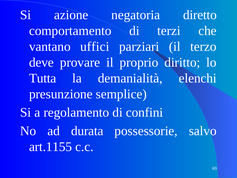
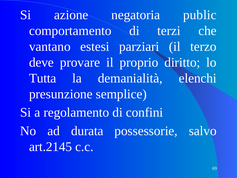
diretto: diretto -> public (200, 15)
uffici: uffici -> estesi (95, 46)
art.1155: art.1155 -> art.2145 (51, 147)
